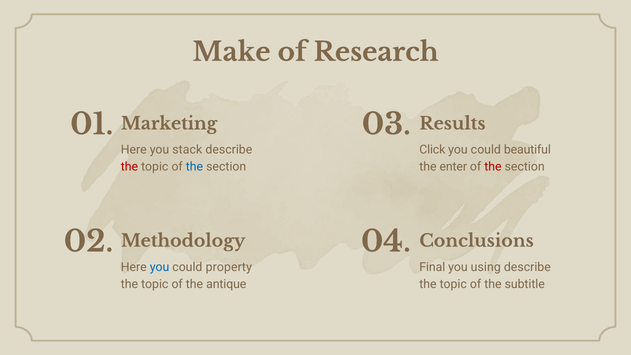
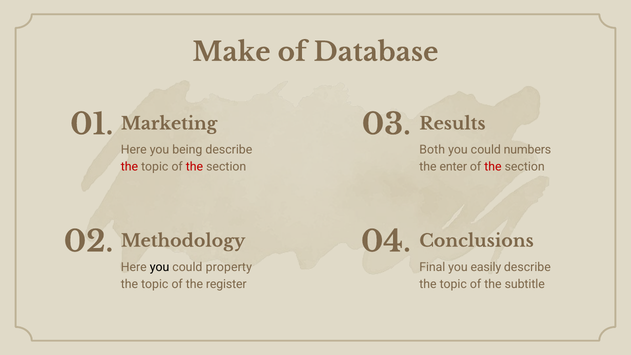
Research: Research -> Database (376, 52)
stack: stack -> being (187, 150)
Click: Click -> Both (432, 150)
beautiful: beautiful -> numbers (527, 150)
the colour: blue -> red (194, 167)
you colour: blue -> black (160, 267)
using: using -> easily (486, 267)
antique: antique -> register (226, 284)
